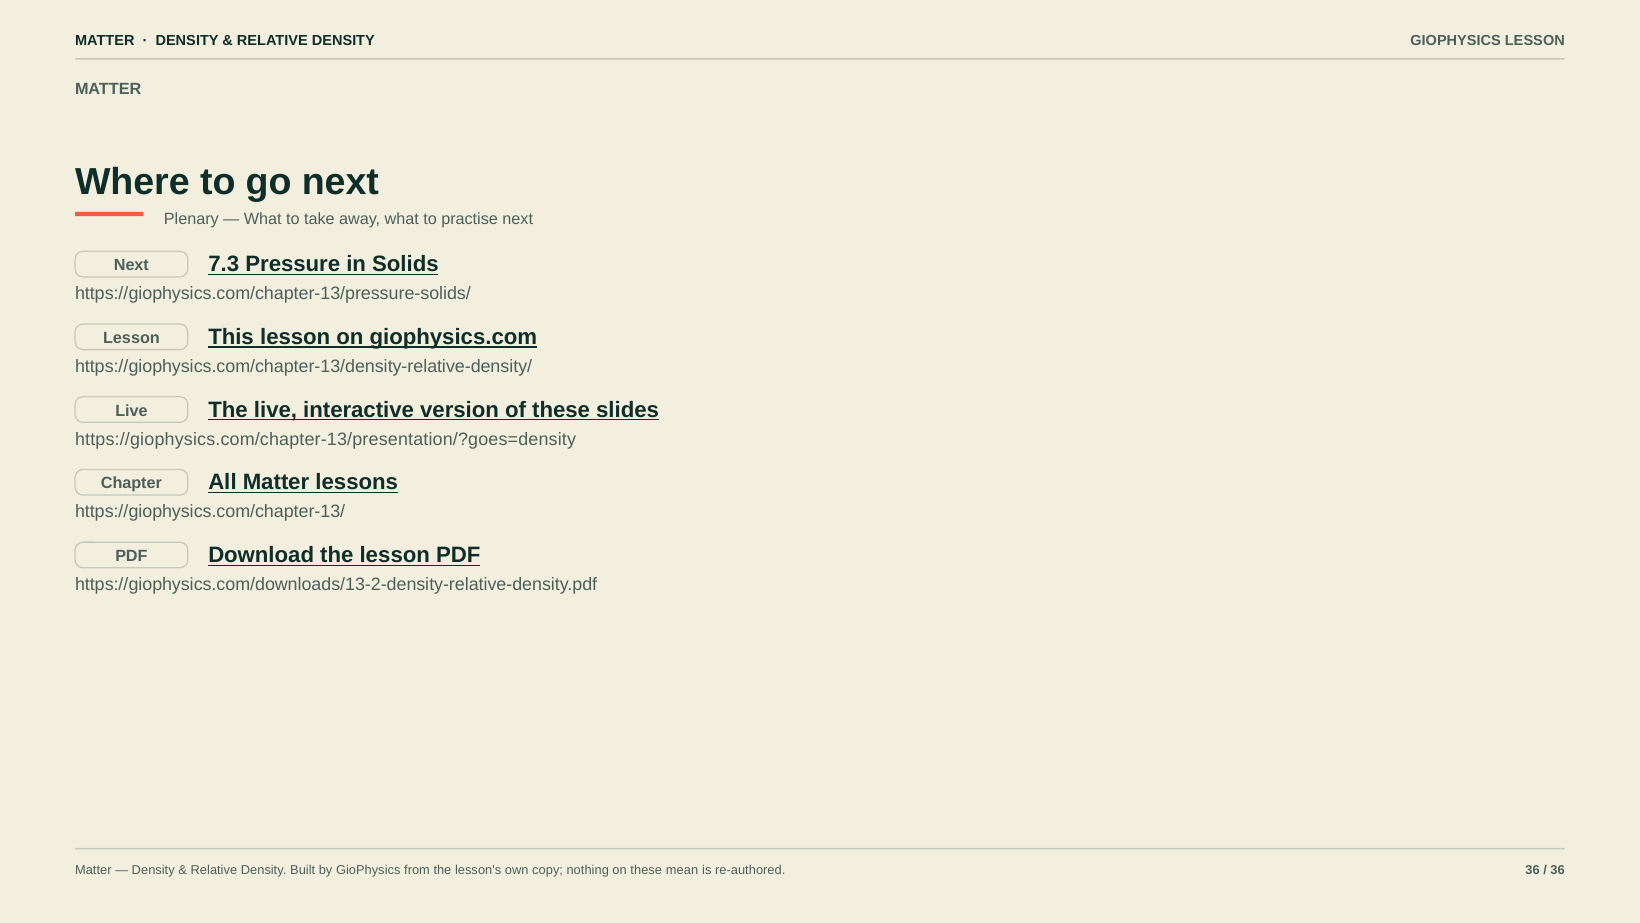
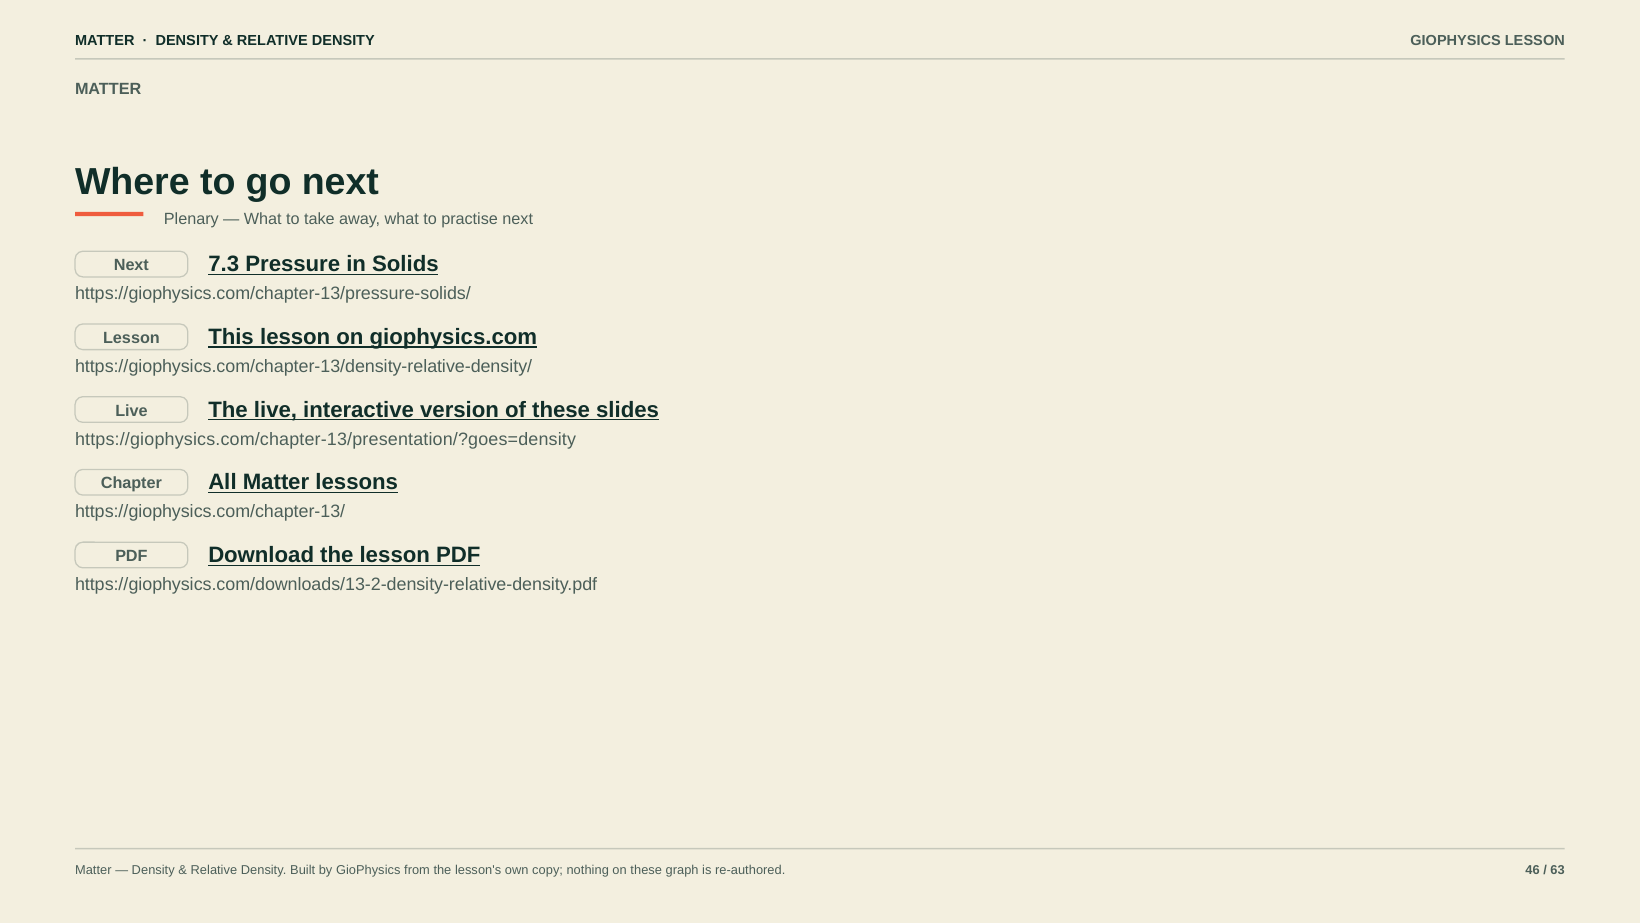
mean: mean -> graph (682, 870)
re-authored 36: 36 -> 46 (1533, 870)
36: 36 -> 63 (1558, 870)
